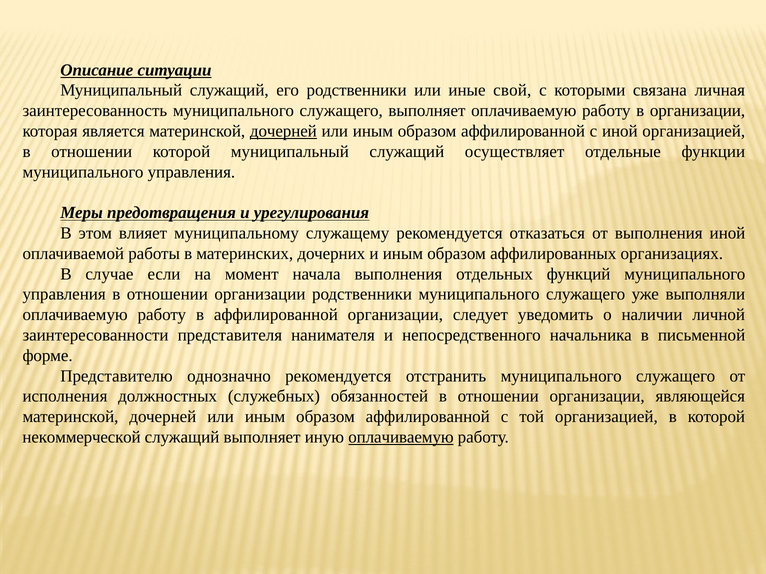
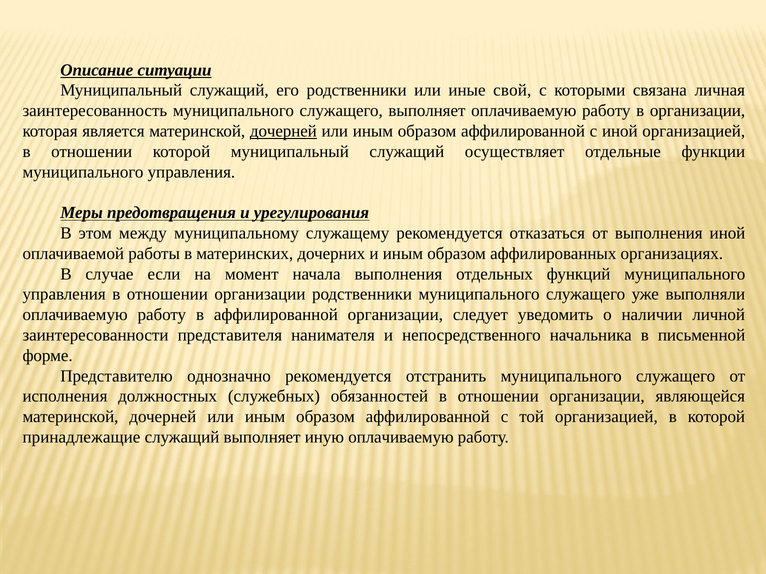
влияет: влияет -> между (143, 233)
некоммерческой: некоммерческой -> принадлежащие (81, 437)
оплачиваемую underline: present -> none (401, 437)
